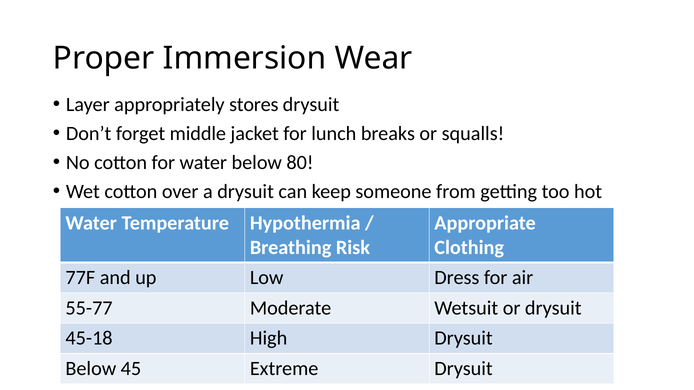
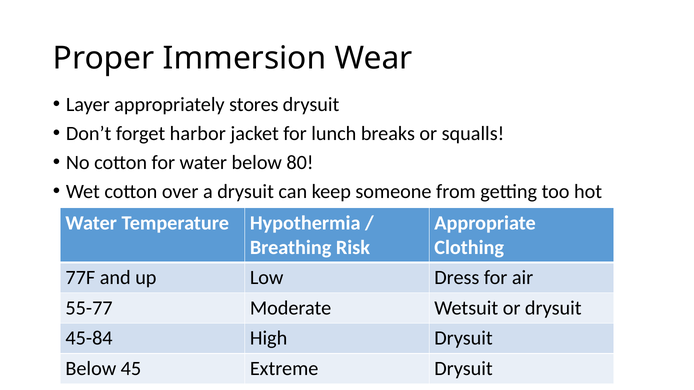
middle: middle -> harbor (198, 134)
45-18: 45-18 -> 45-84 (89, 339)
